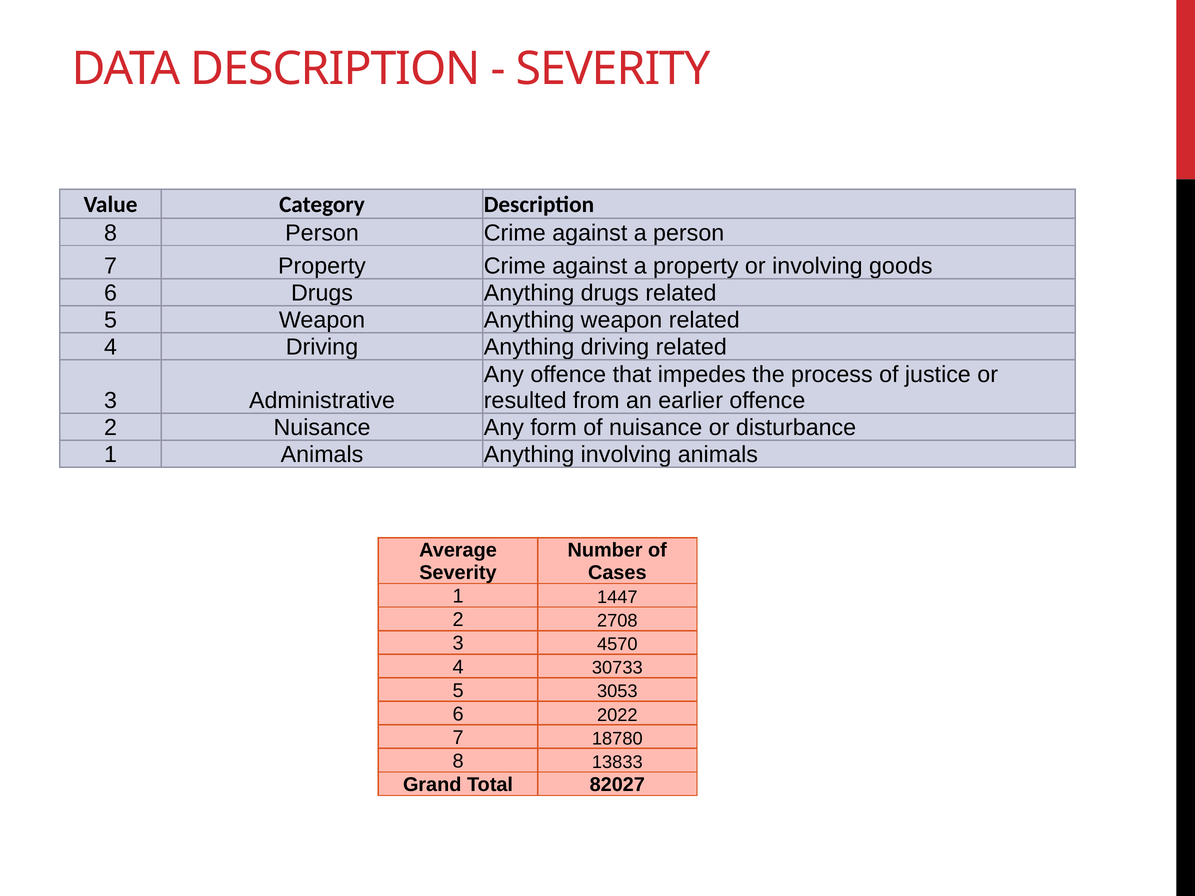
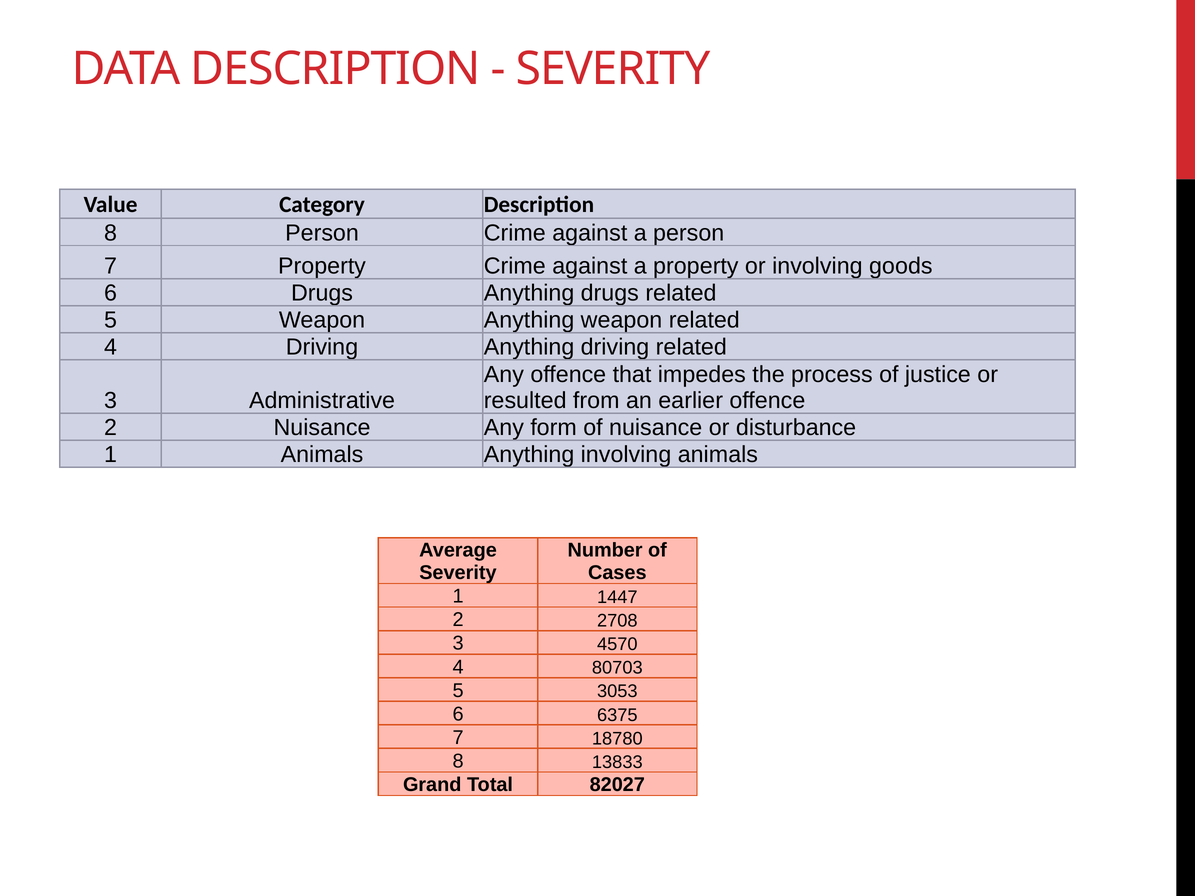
30733: 30733 -> 80703 (617, 668)
2022: 2022 -> 6375 (617, 715)
